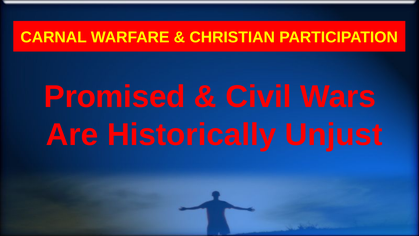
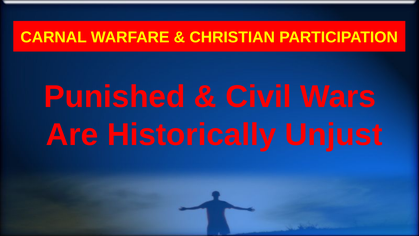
Promised: Promised -> Punished (115, 97)
